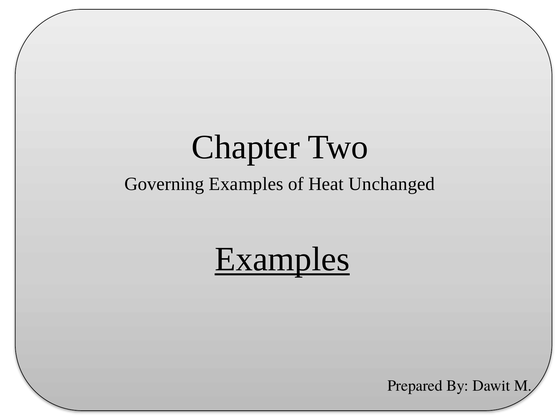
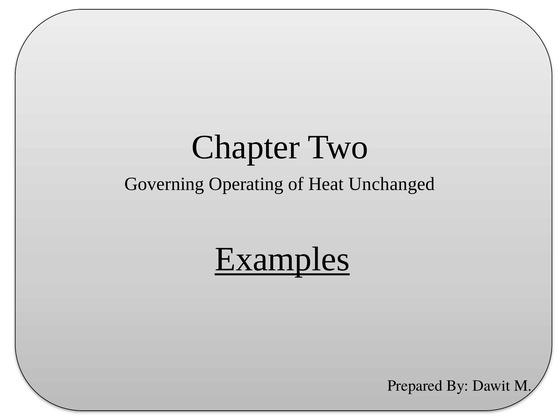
Governing Examples: Examples -> Operating (246, 184)
